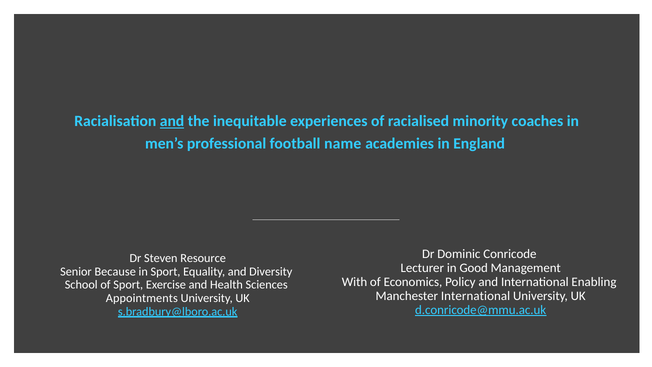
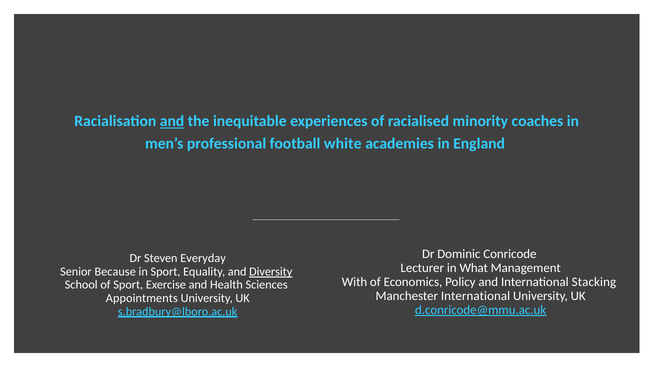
name: name -> white (343, 144)
Resource: Resource -> Everyday (203, 258)
Good: Good -> What (474, 268)
Diversity underline: none -> present (271, 271)
Enabling: Enabling -> Stacking (594, 282)
